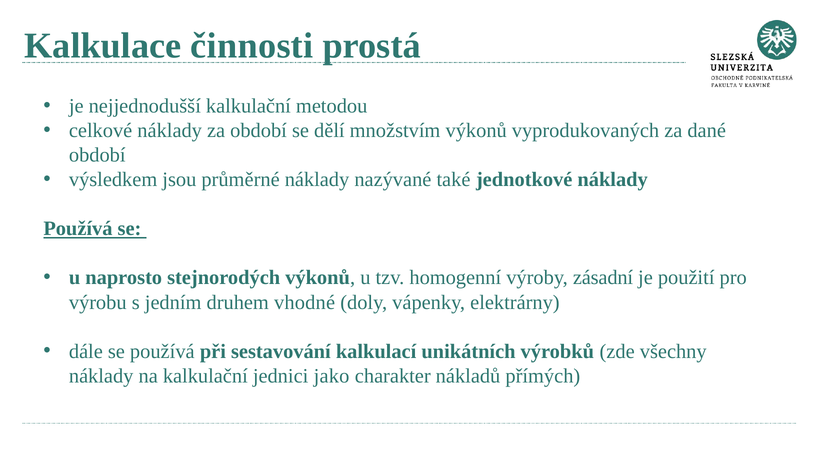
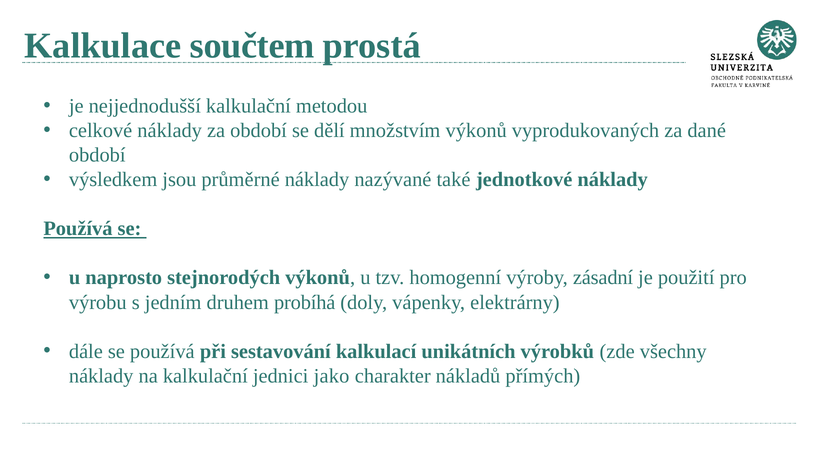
činnosti: činnosti -> součtem (252, 46)
vhodné: vhodné -> probíhá (305, 302)
